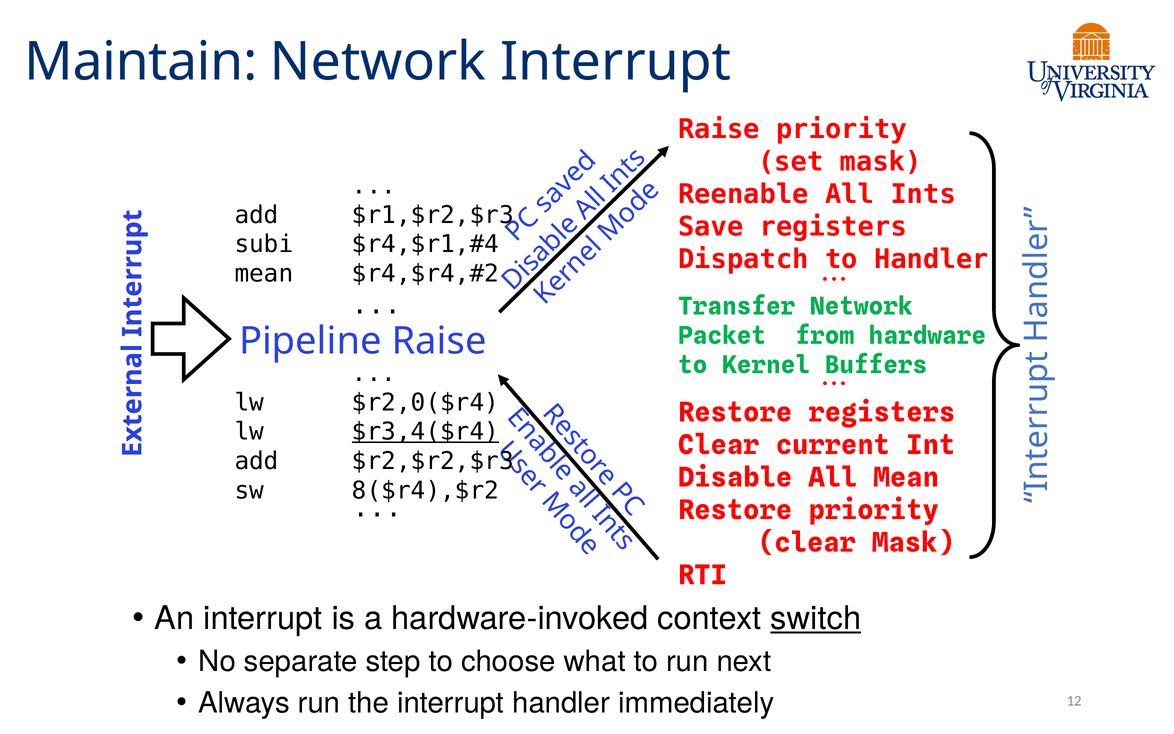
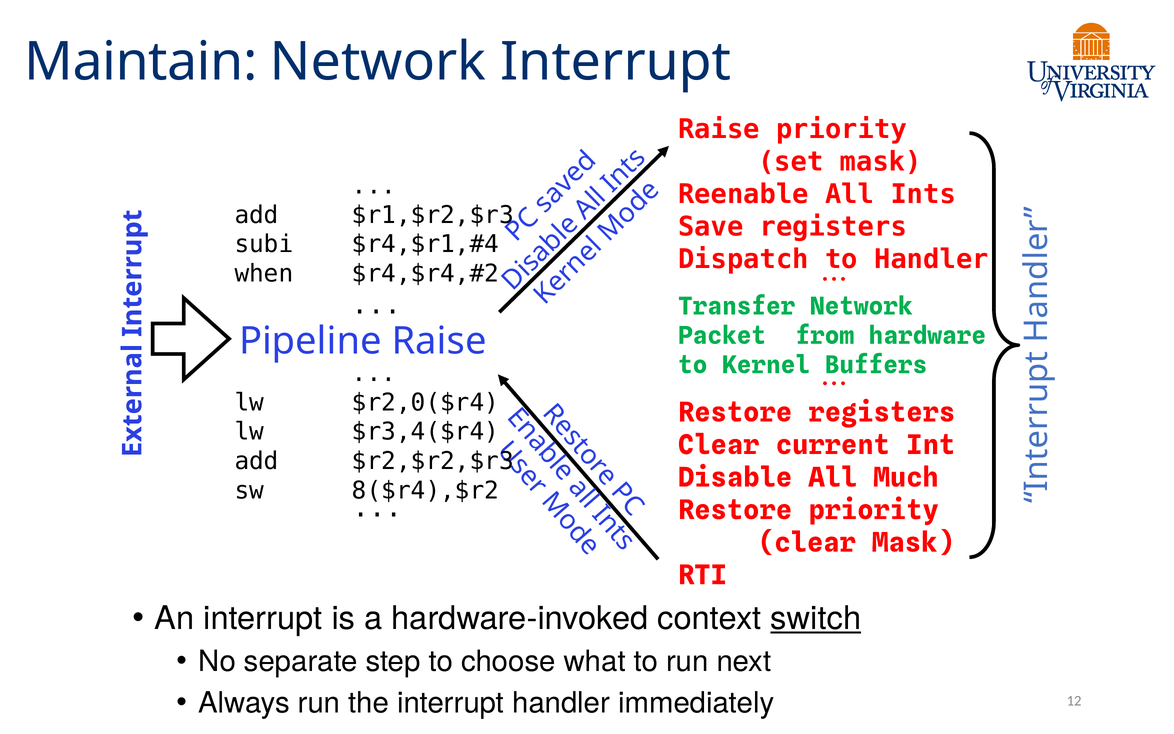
mean: mean -> when (264, 274)
$r3,4($r4 underline: present -> none (426, 432)
All Mean: Mean -> Much (906, 477)
